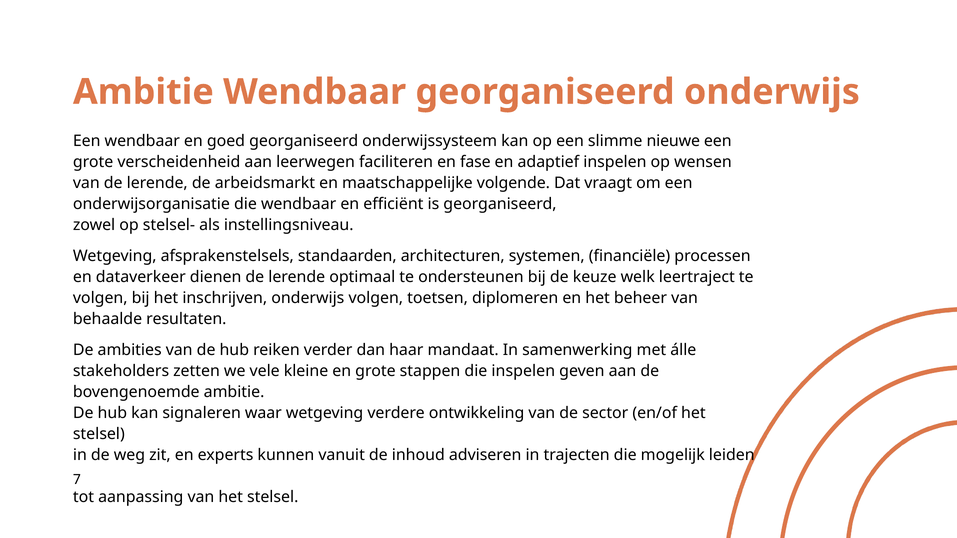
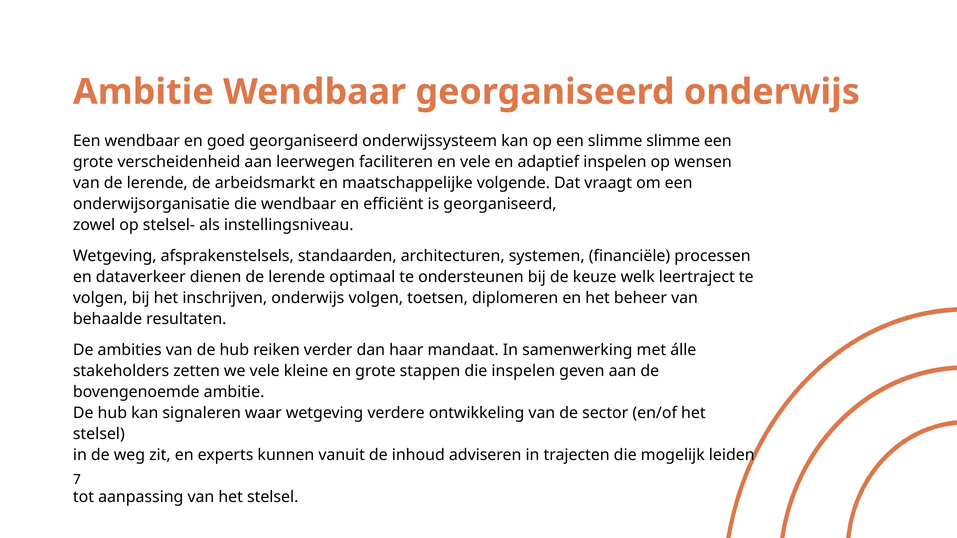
slimme nieuwe: nieuwe -> slimme (673, 141)
en fase: fase -> vele (475, 162)
